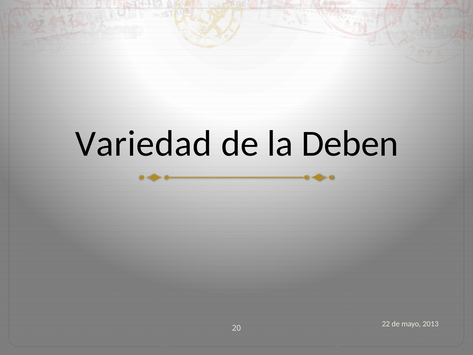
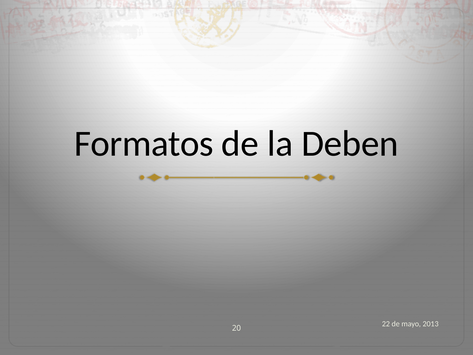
Variedad: Variedad -> Formatos (144, 144)
